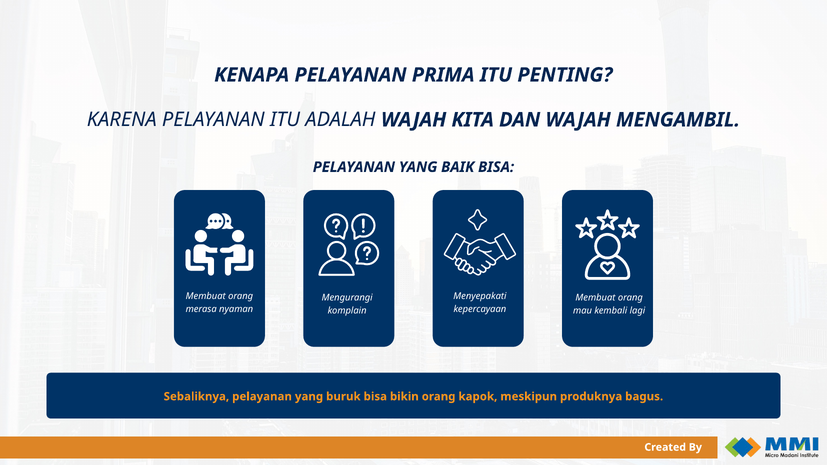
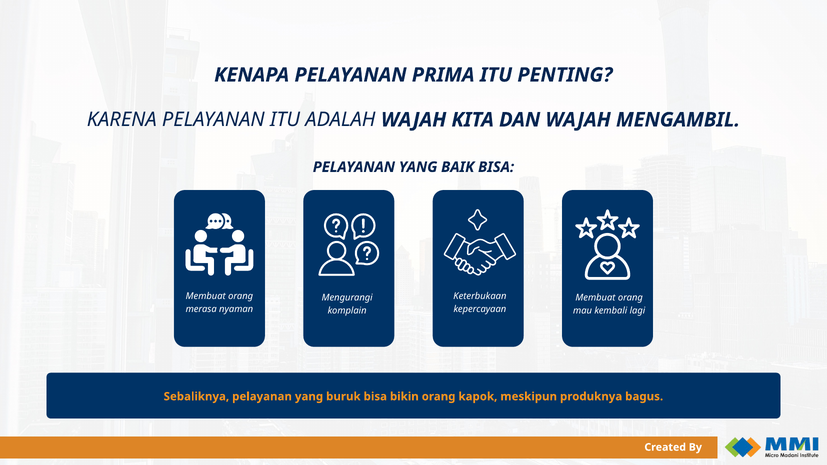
Menyepakati: Menyepakati -> Keterbukaan (480, 296)
